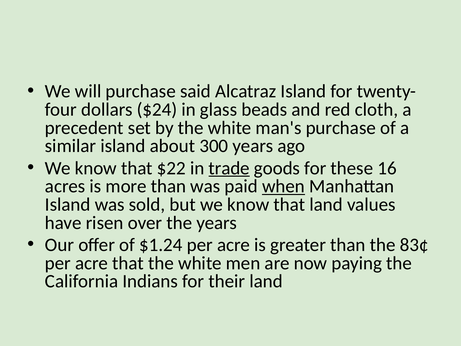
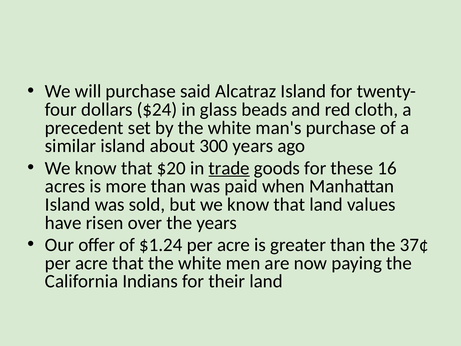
$22: $22 -> $20 (171, 168)
when underline: present -> none (284, 186)
83¢: 83¢ -> 37¢ (414, 245)
